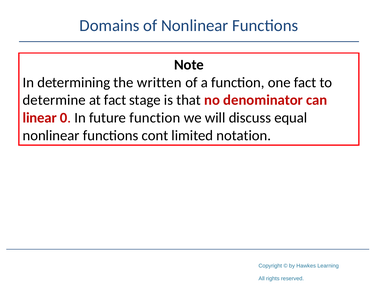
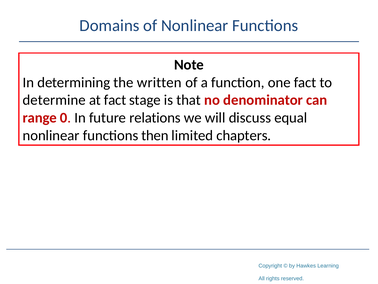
linear: linear -> range (40, 118)
future function: function -> relations (155, 118)
cont: cont -> then (155, 135)
notation: notation -> chapters (244, 135)
